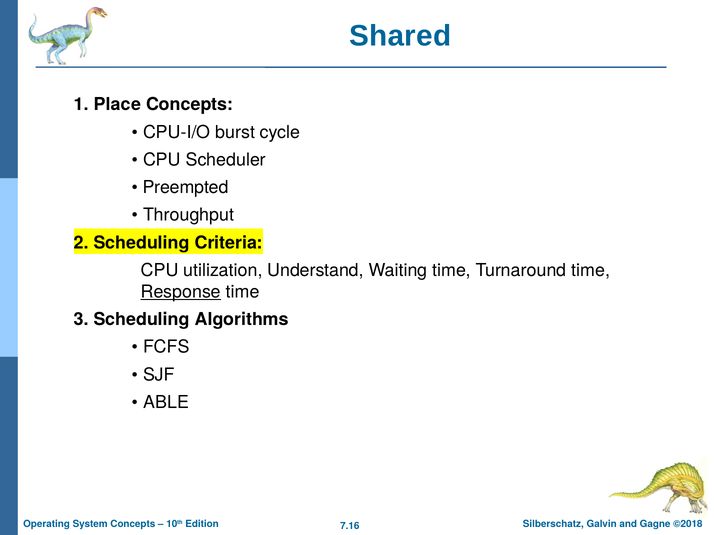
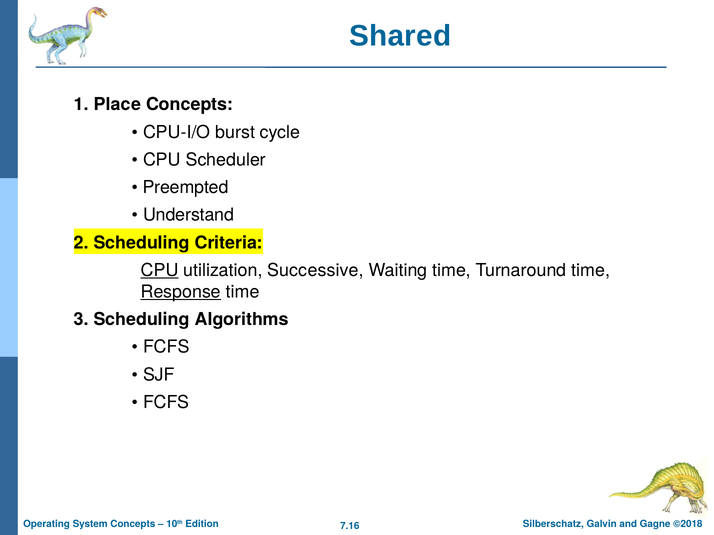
Throughput: Throughput -> Understand (189, 215)
CPU underline: none -> present (160, 271)
Understand: Understand -> Successive (316, 271)
ABLE: ABLE -> FCFS (166, 403)
